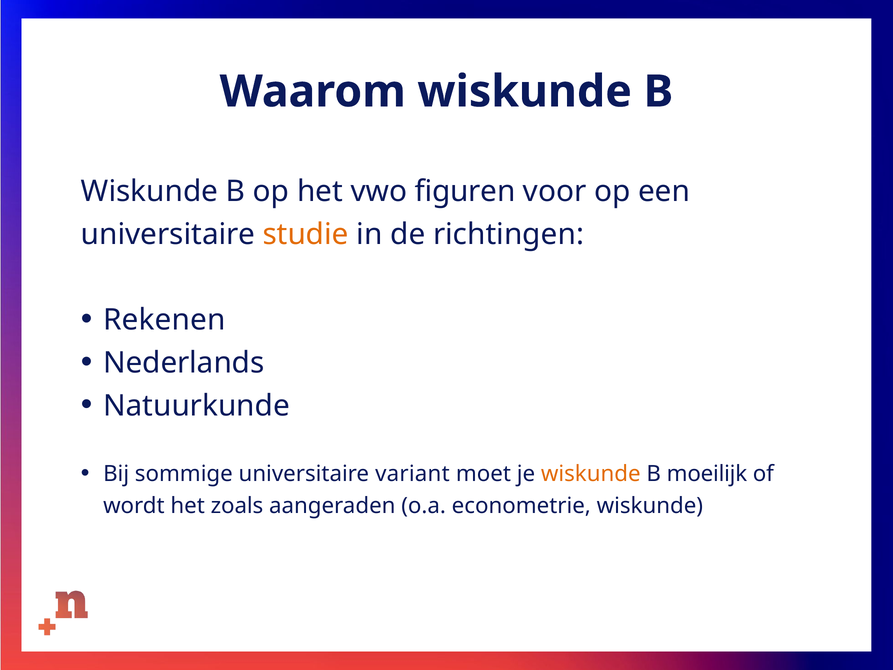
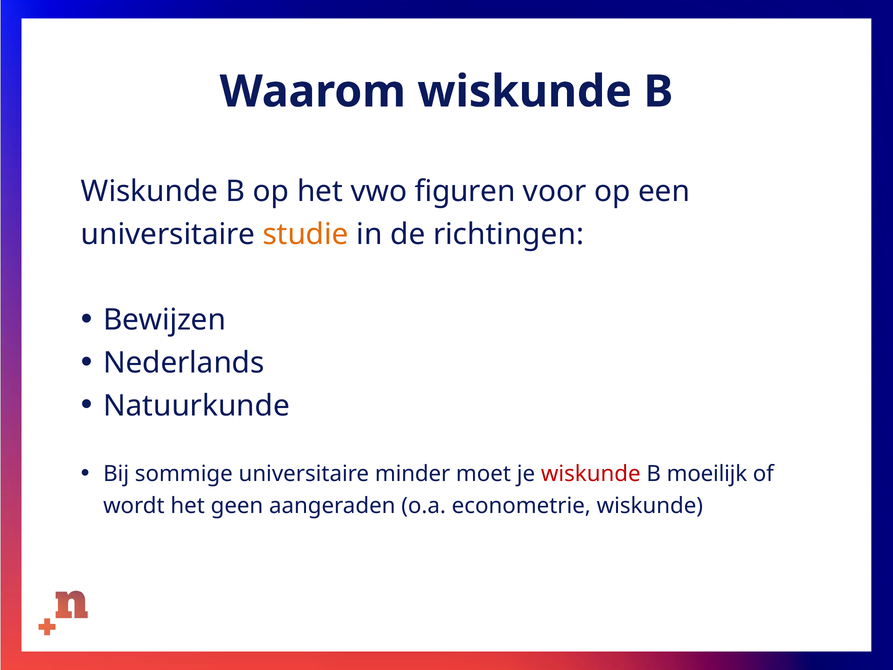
Rekenen: Rekenen -> Bewijzen (165, 320)
variant: variant -> minder (413, 474)
wiskunde colour: orange -> red (591, 474)
zoals: zoals -> geen (237, 506)
